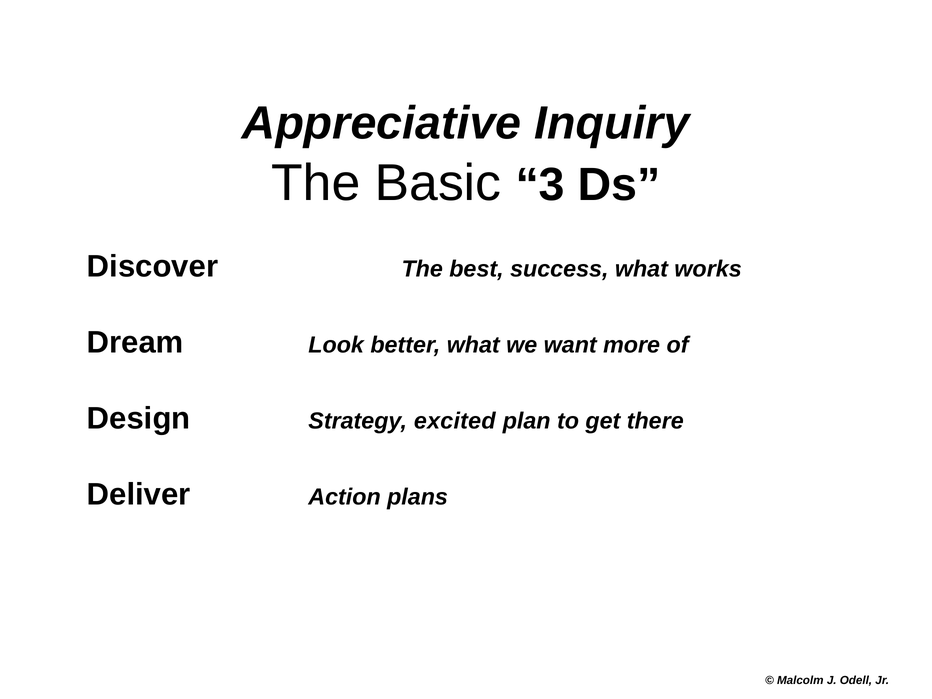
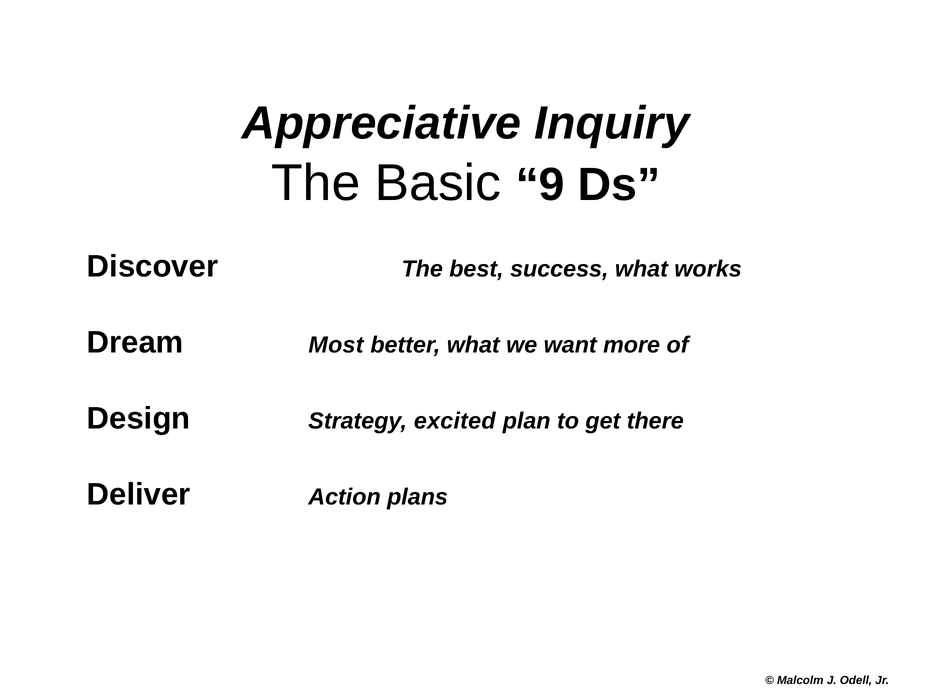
3: 3 -> 9 (540, 185)
Look: Look -> Most (336, 345)
